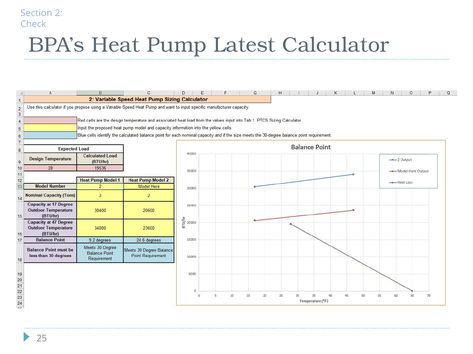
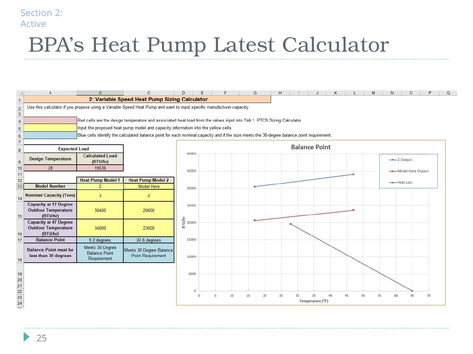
Check: Check -> Active (33, 24)
